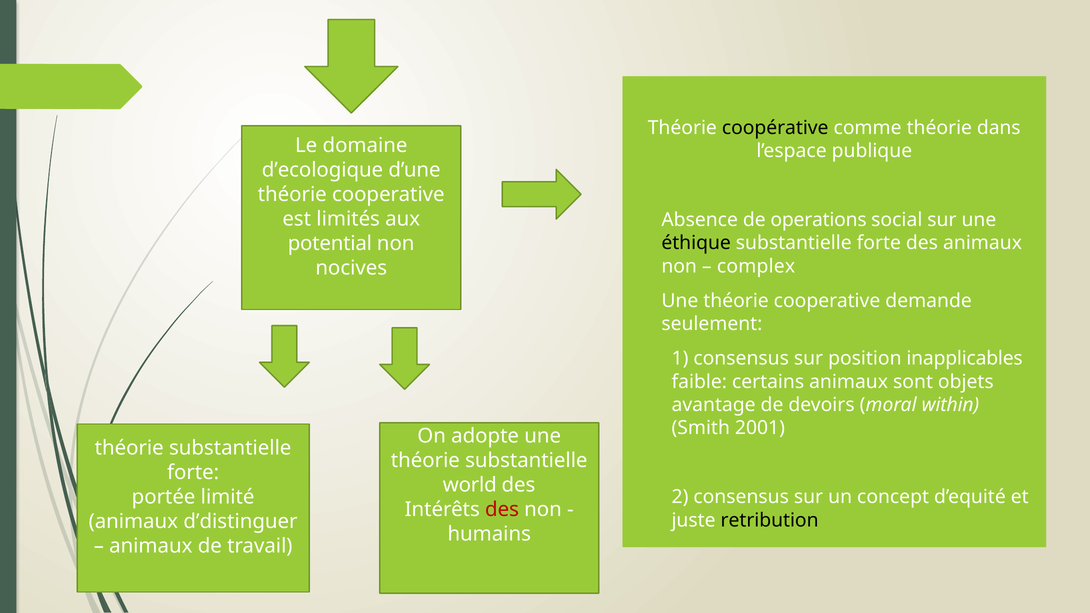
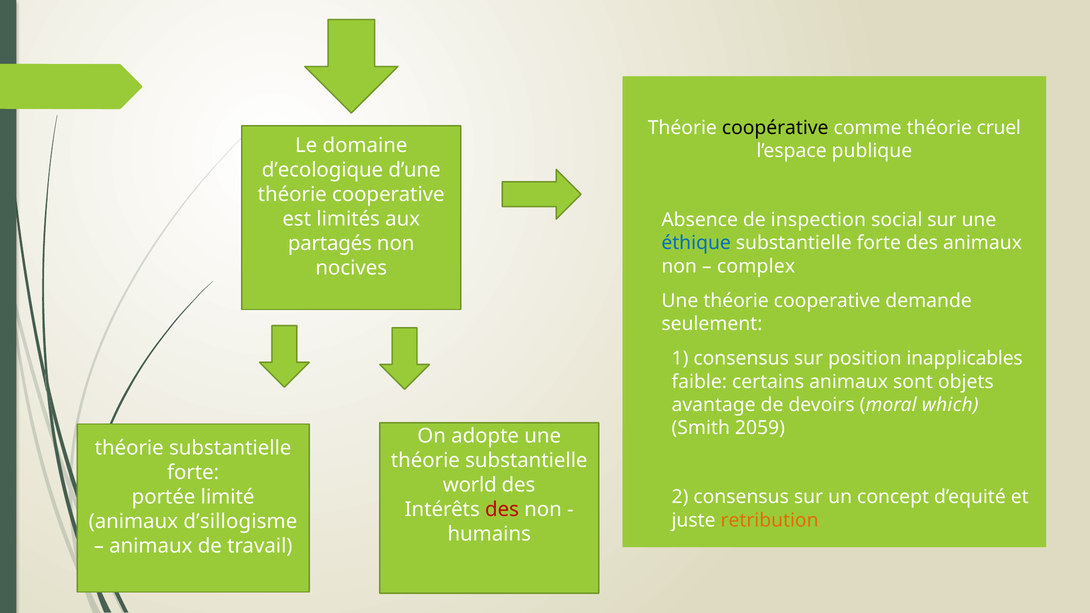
dans: dans -> cruel (999, 128)
operations: operations -> inspection (818, 220)
potential: potential -> partagés (330, 244)
éthique colour: black -> blue (696, 243)
within: within -> which (950, 405)
2001: 2001 -> 2059 (760, 428)
retribution colour: black -> orange (770, 520)
d’distinguer: d’distinguer -> d’sillogisme (240, 522)
